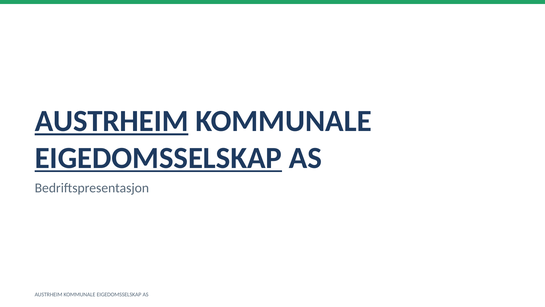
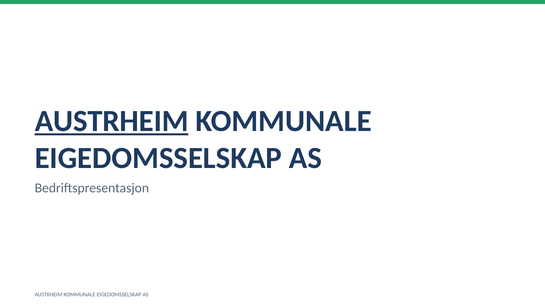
EIGEDOMSSELSKAP underline: present -> none (158, 158)
